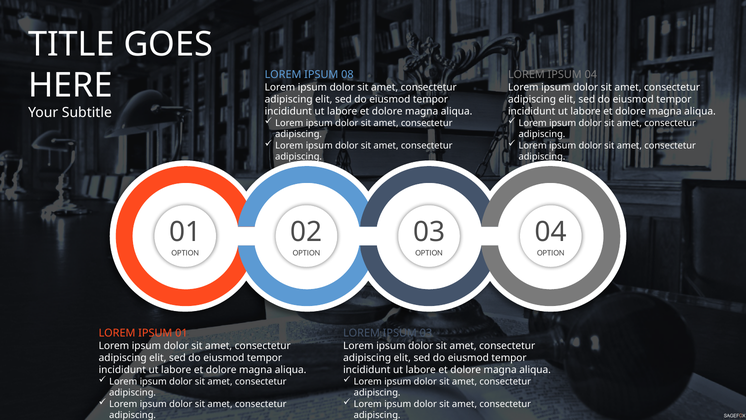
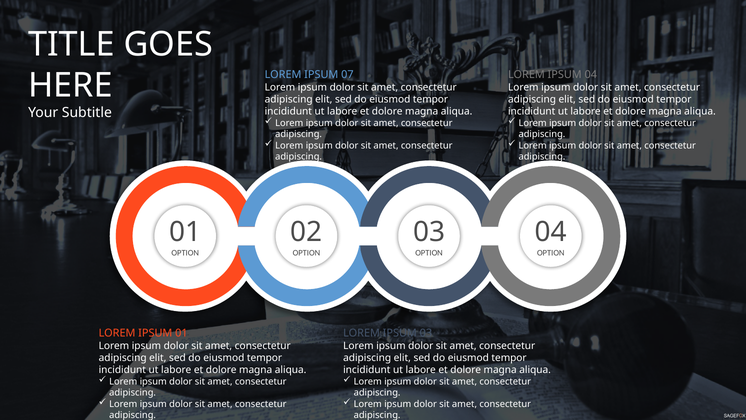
08: 08 -> 07 (347, 75)
